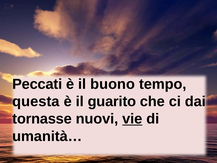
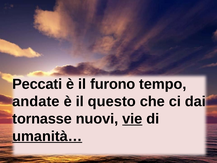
buono: buono -> furono (113, 84)
questa: questa -> andate (36, 101)
guarito: guarito -> questo (112, 101)
umanità… underline: none -> present (47, 136)
